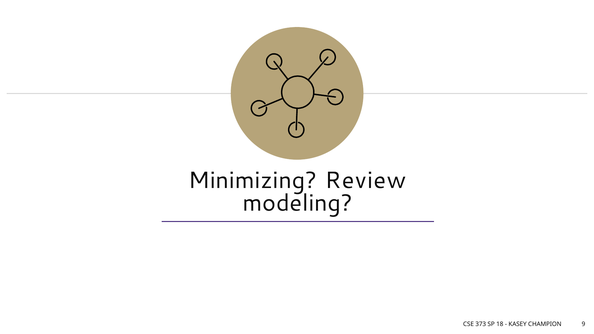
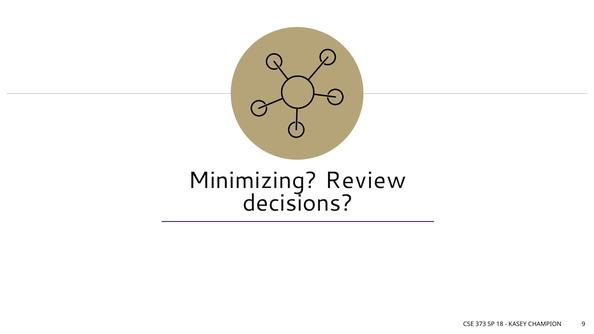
modeling: modeling -> decisions (298, 203)
